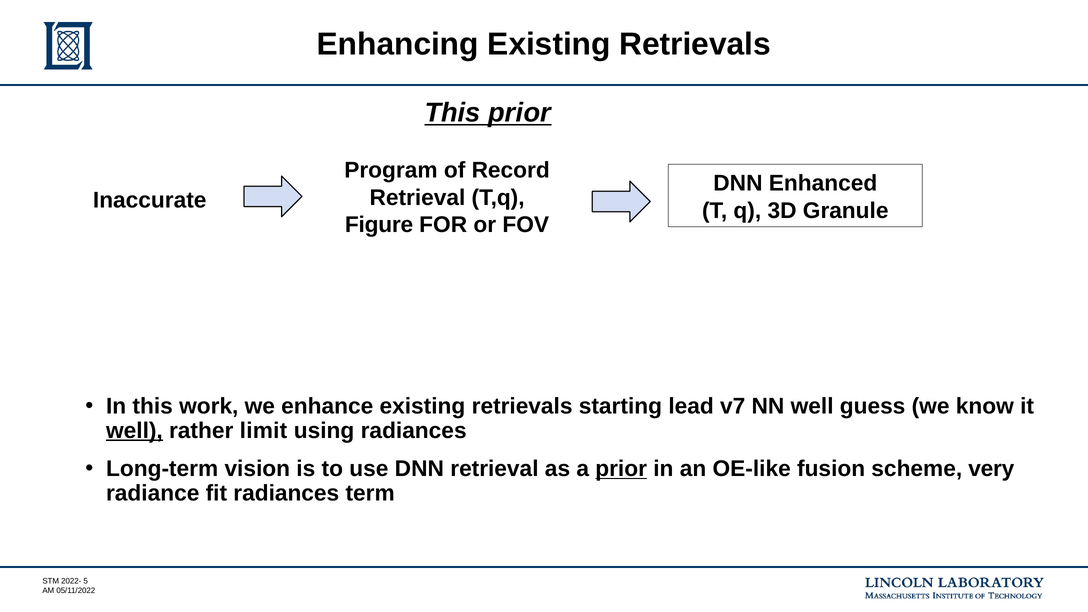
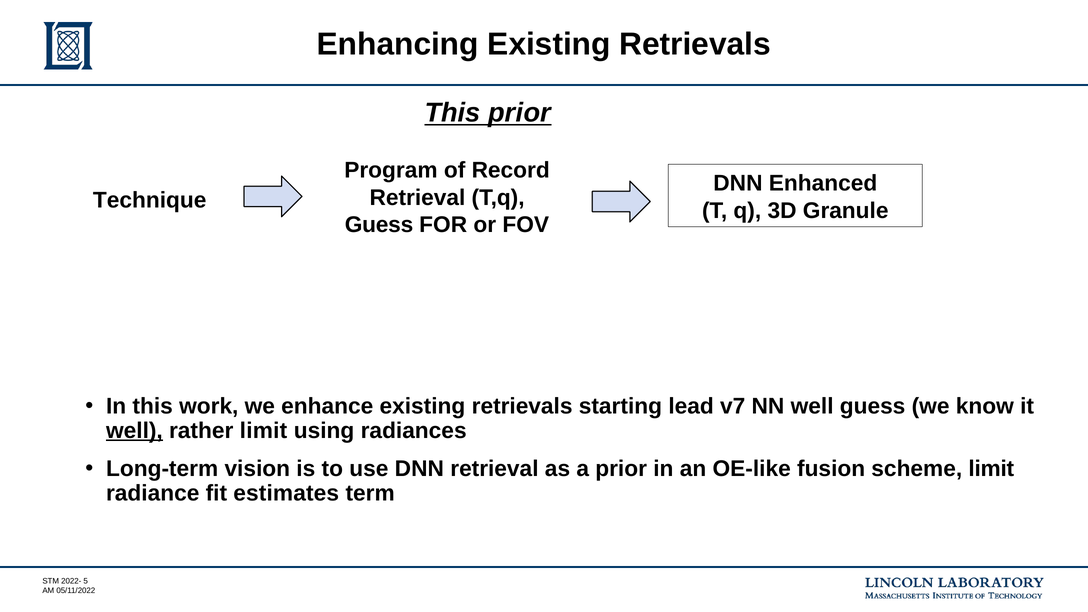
Inaccurate: Inaccurate -> Technique (150, 200)
Figure: Figure -> Guess (379, 225)
prior underline: present -> none (621, 469)
scheme very: very -> limit (991, 469)
fit radiances: radiances -> estimates (286, 493)
